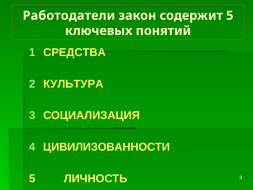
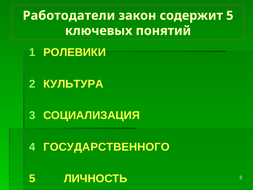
СРЕДСТВА: СРЕДСТВА -> РОЛЕВИКИ (75, 52)
ЦИВИЛИЗОВАННОСТИ: ЦИВИЛИЗОВАННОСТИ -> ГОСУДАРСТВЕННОГО (106, 147)
